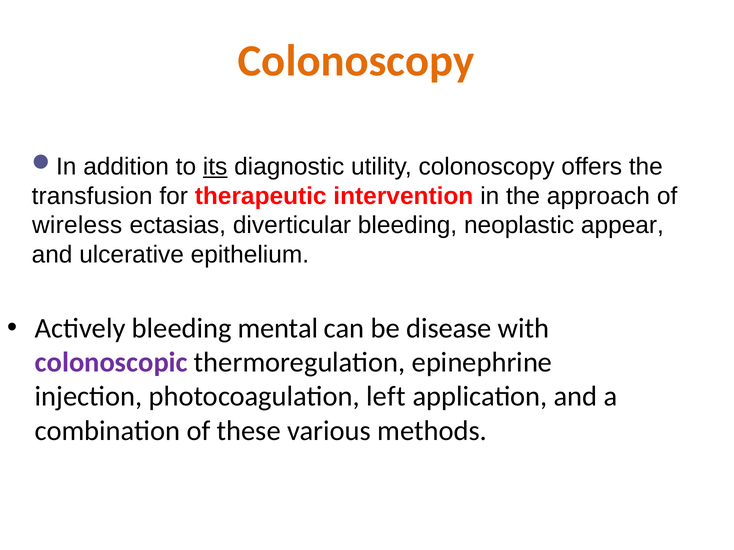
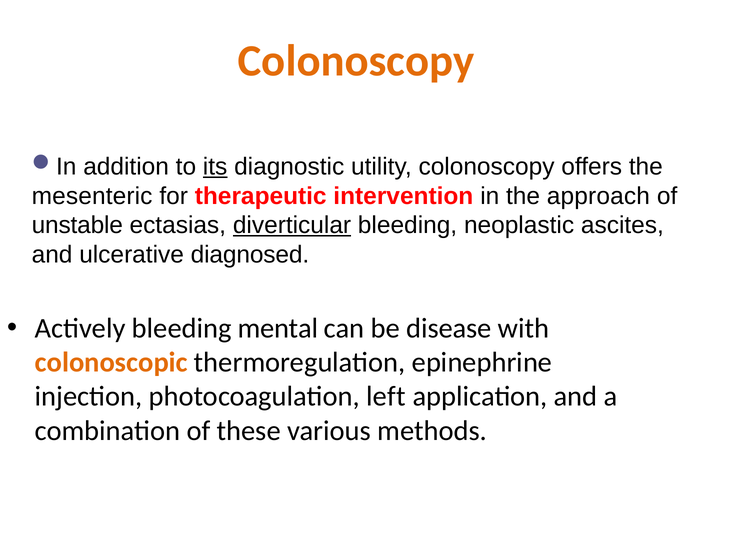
transfusion: transfusion -> mesenteric (92, 196)
wireless: wireless -> unstable (77, 226)
diverticular underline: none -> present (292, 226)
appear: appear -> ascites (622, 226)
epithelium: epithelium -> diagnosed (250, 255)
colonoscopic colour: purple -> orange (111, 363)
